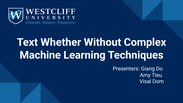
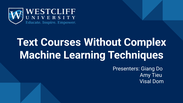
Whether: Whether -> Courses (61, 42)
